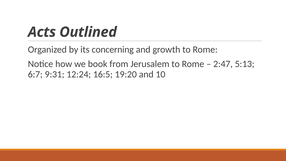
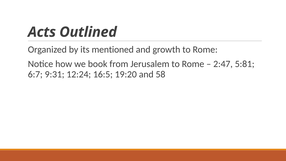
concerning: concerning -> mentioned (113, 49)
5:13: 5:13 -> 5:81 (245, 64)
10: 10 -> 58 (160, 74)
